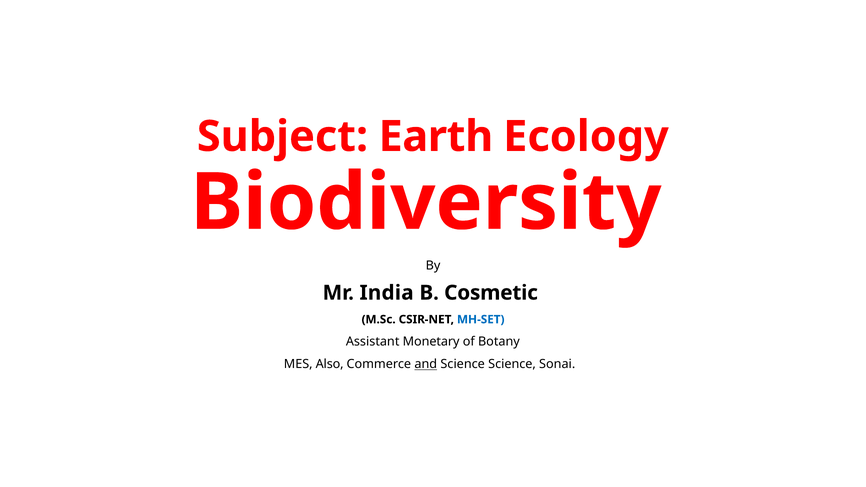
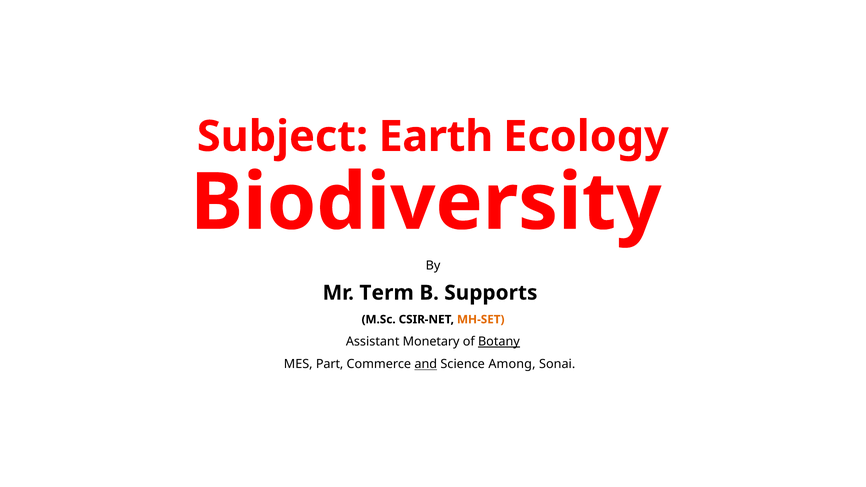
India: India -> Term (387, 293)
Cosmetic: Cosmetic -> Supports (491, 293)
MH-SET colour: blue -> orange (481, 319)
Botany underline: none -> present (499, 342)
Also: Also -> Part (330, 364)
Science Science: Science -> Among (512, 364)
